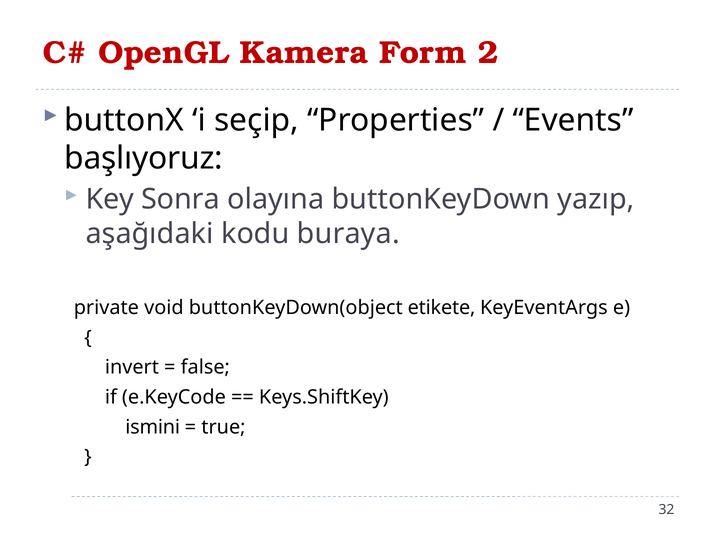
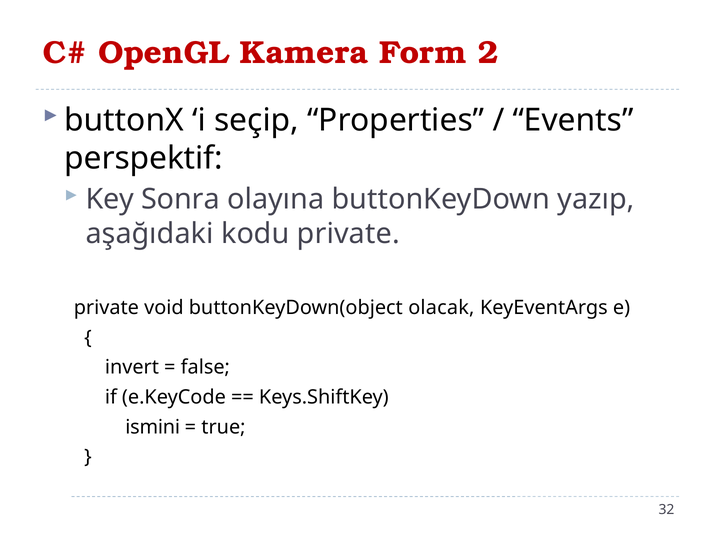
başlıyoruz: başlıyoruz -> perspektif (144, 158)
kodu buraya: buraya -> private (348, 234)
etikete: etikete -> olacak (441, 308)
